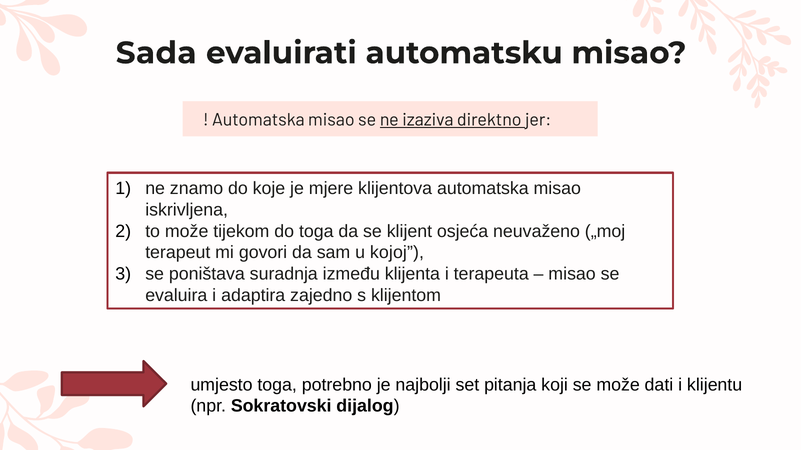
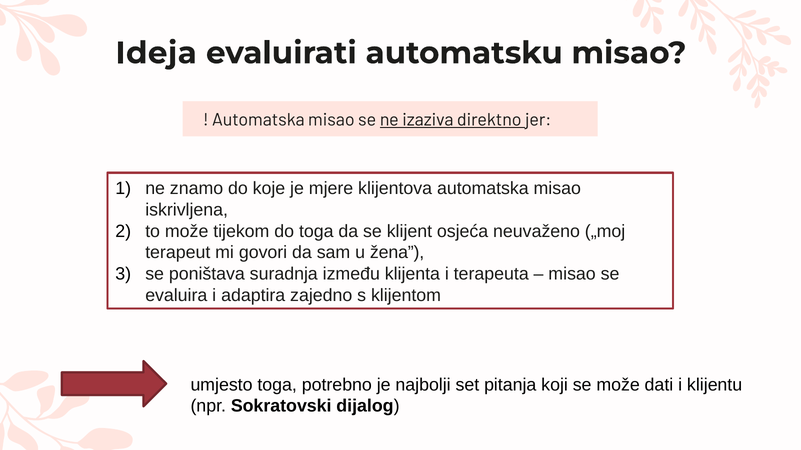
Sada: Sada -> Ideja (156, 53)
kojoj: kojoj -> žena (397, 253)
